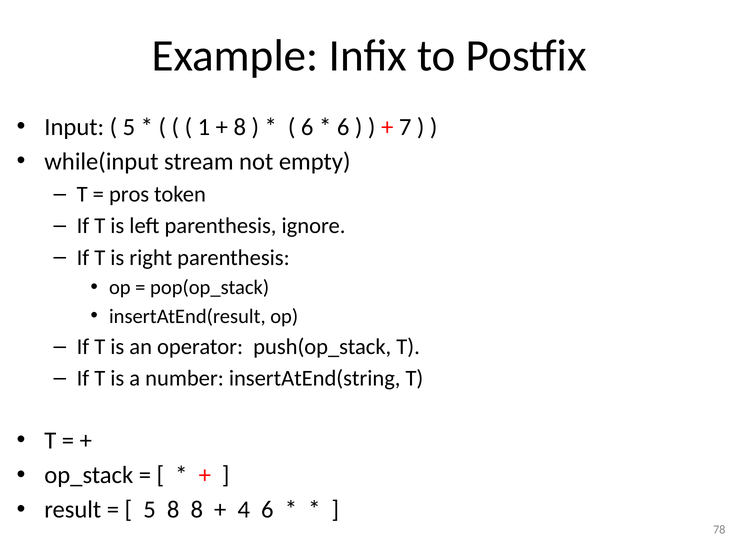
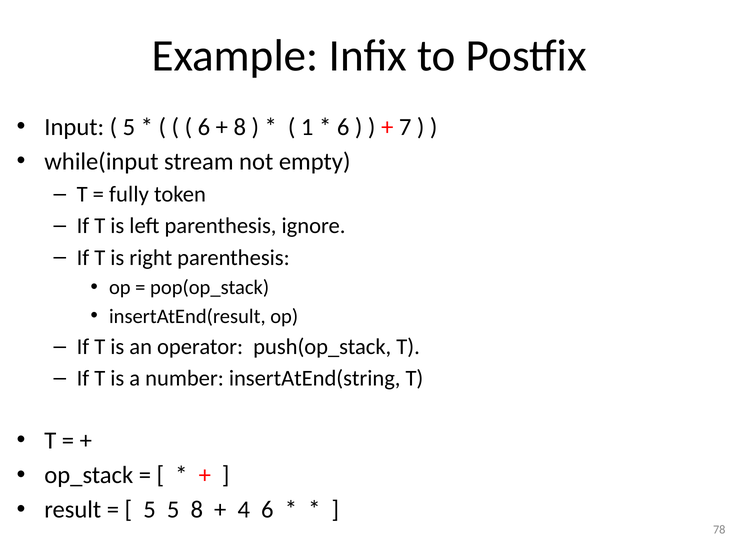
1: 1 -> 6 (204, 127)
6: 6 -> 1 (307, 127)
pros: pros -> fully (129, 194)
5 8: 8 -> 5 (173, 509)
